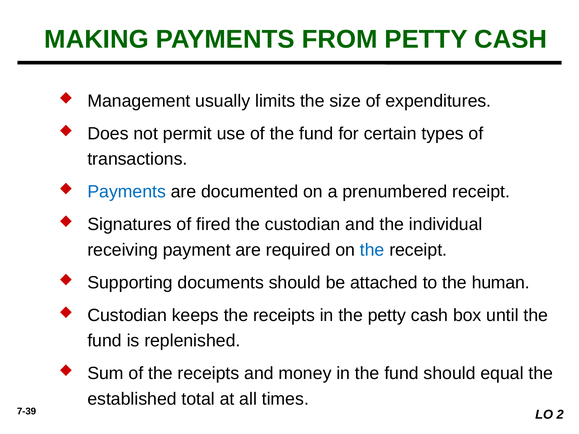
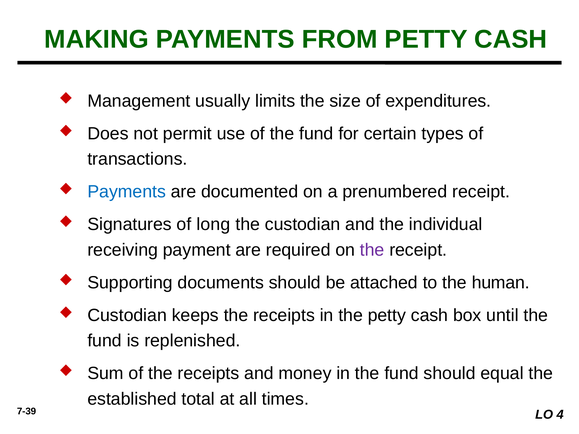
fired: fired -> long (213, 225)
the colour: blue -> purple (372, 250)
2: 2 -> 4 (560, 415)
